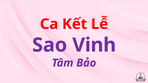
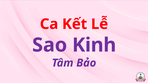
Vinh: Vinh -> Kinh (94, 45)
